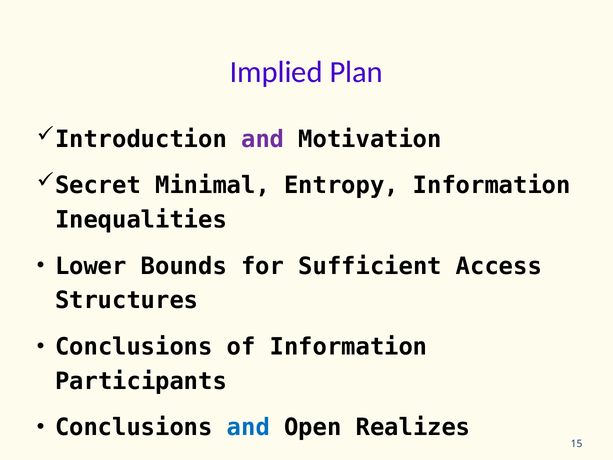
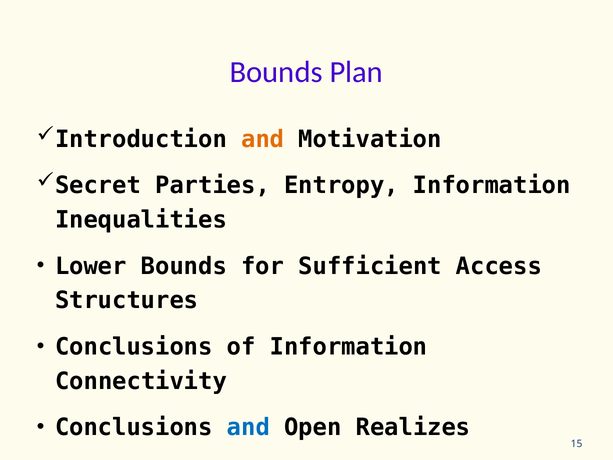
Implied: Implied -> Bounds (276, 72)
and colour: purple -> orange (263, 139)
Minimal: Minimal -> Parties (213, 185)
Participants: Participants -> Connectivity (141, 381)
